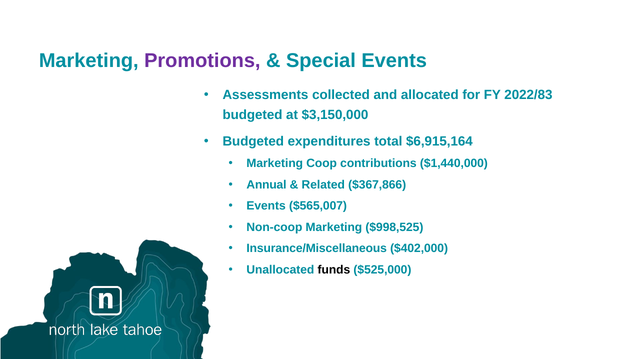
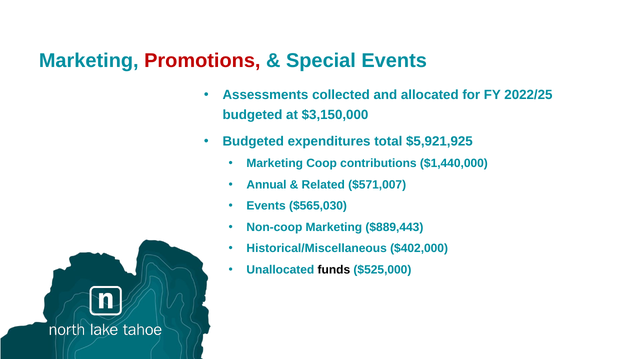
Promotions colour: purple -> red (202, 61)
2022/83: 2022/83 -> 2022/25 (528, 95)
$6,915,164: $6,915,164 -> $5,921,925 (439, 142)
$367,866: $367,866 -> $571,007 (377, 185)
$565,007: $565,007 -> $565,030 (318, 206)
$998,525: $998,525 -> $889,443 (394, 228)
Insurance/Miscellaneous: Insurance/Miscellaneous -> Historical/Miscellaneous (317, 249)
